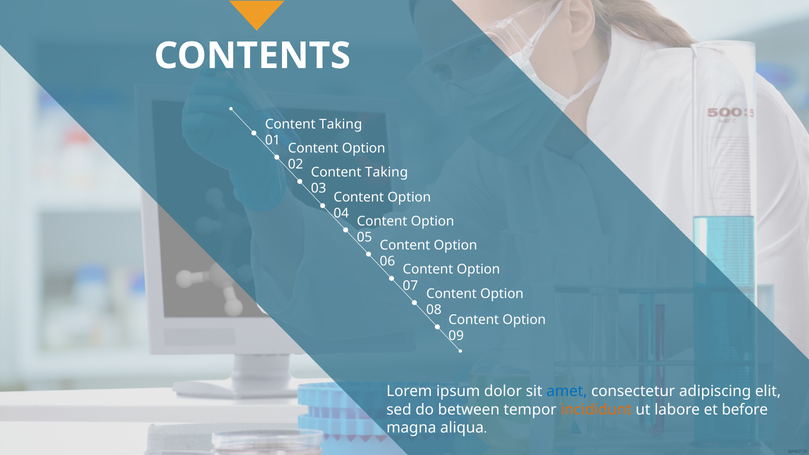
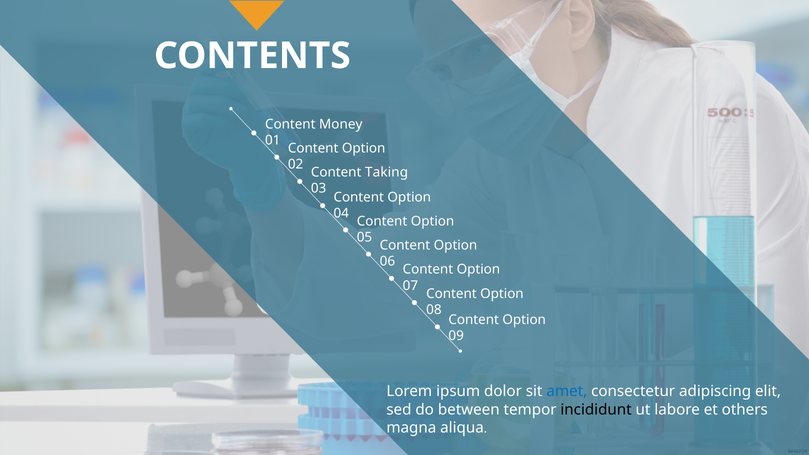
Taking: Taking -> Money (341, 124)
incididunt colour: orange -> black (596, 410)
before: before -> others (745, 410)
